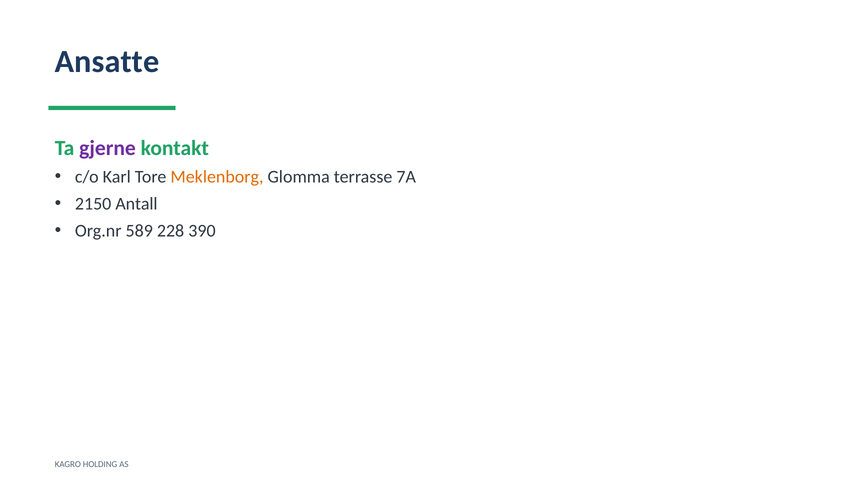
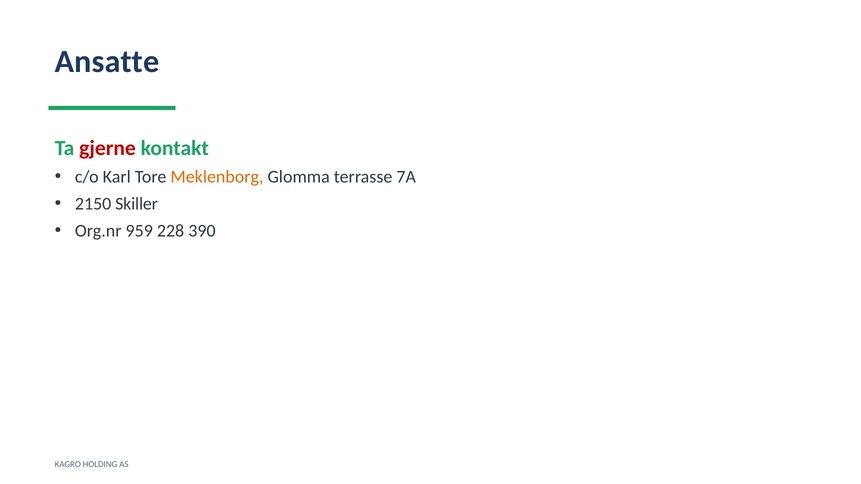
gjerne colour: purple -> red (107, 148)
Antall: Antall -> Skiller (137, 204)
589: 589 -> 959 (139, 231)
